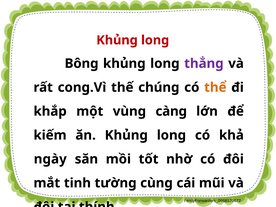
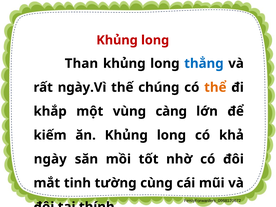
Bông: Bông -> Than (81, 63)
thẳng colour: purple -> blue (204, 63)
cong.Vì: cong.Vì -> ngày.Vì (82, 87)
